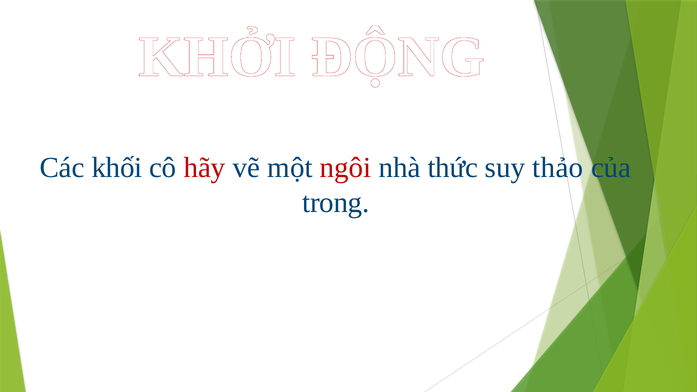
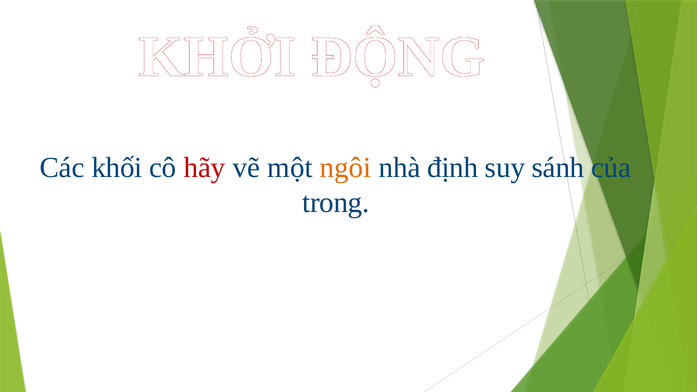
ngôi colour: red -> orange (346, 168)
thức: thức -> định (453, 168)
thảo: thảo -> sánh (558, 168)
